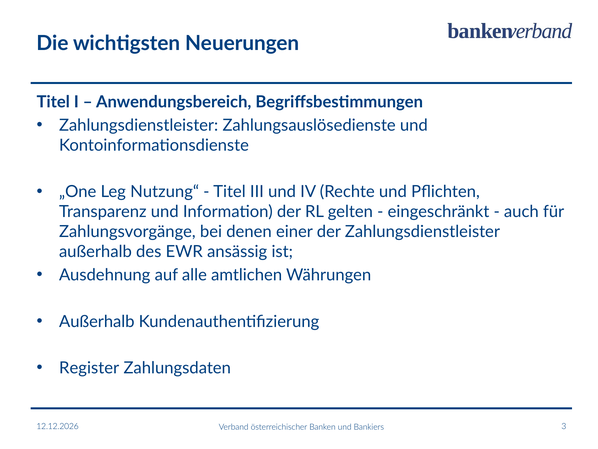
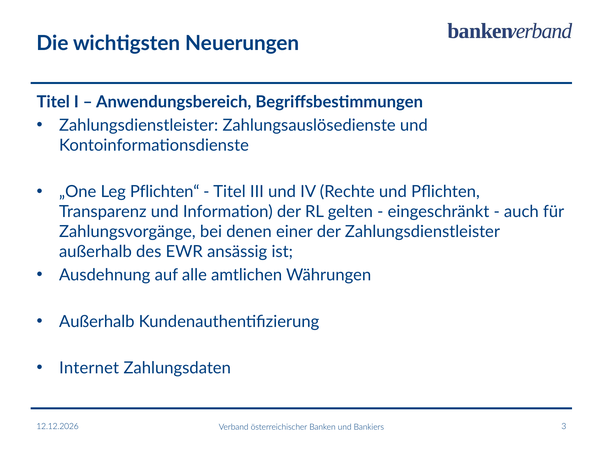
Nutzung“: Nutzung“ -> Pflichten“ (165, 192)
Register: Register -> Internet (89, 368)
